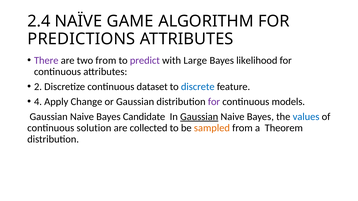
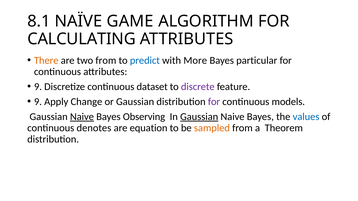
2.4: 2.4 -> 8.1 (39, 21)
PREDICTIONS: PREDICTIONS -> CALCULATING (82, 39)
There colour: purple -> orange (46, 61)
predict colour: purple -> blue (145, 61)
Large: Large -> More (195, 61)
likelihood: likelihood -> particular (257, 61)
2: 2 -> 9 (38, 87)
discrete colour: blue -> purple (198, 87)
4: 4 -> 9 (38, 102)
Naive underline: none -> present (82, 117)
Candidate: Candidate -> Observing (144, 117)
solution: solution -> denotes (94, 128)
collected: collected -> equation (149, 128)
